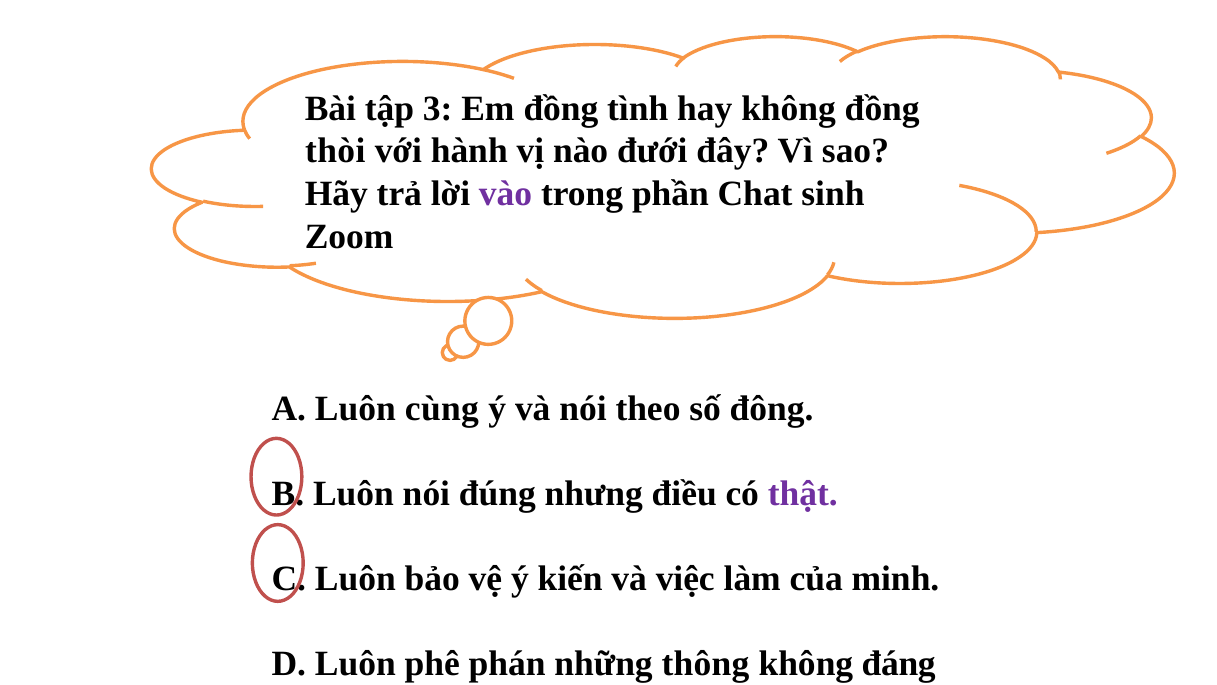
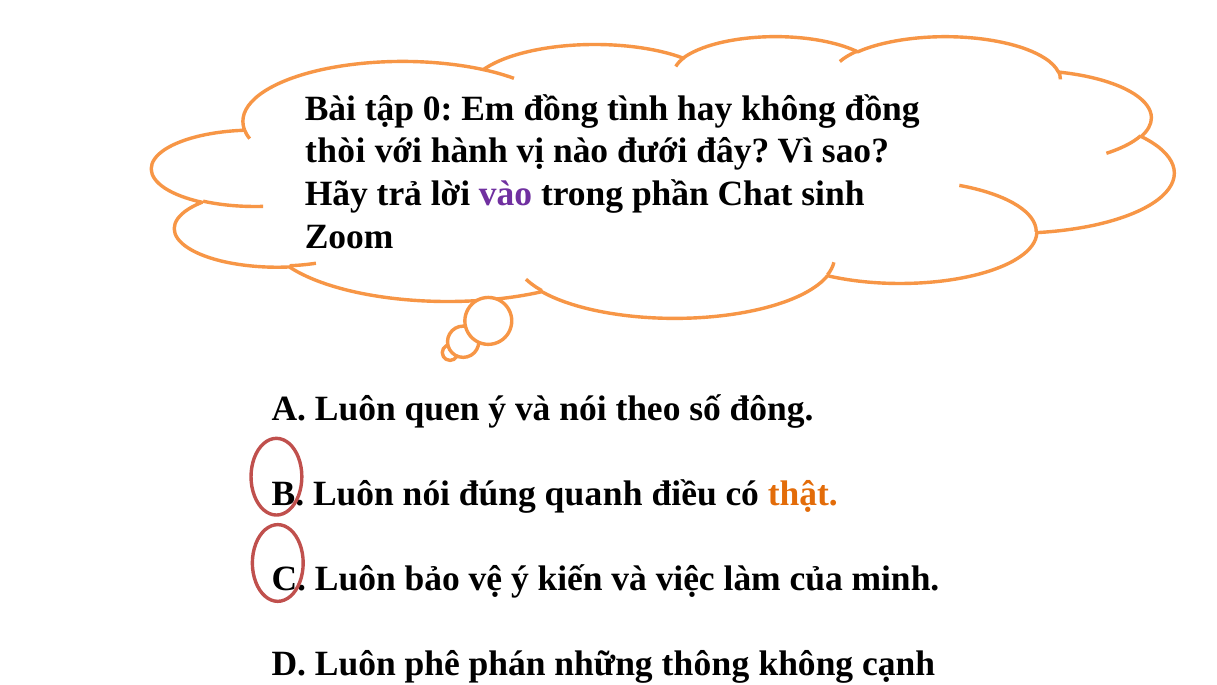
3: 3 -> 0 (438, 108)
cùng: cùng -> quen (442, 408)
nhưng: nhưng -> quanh (594, 493)
thật colour: purple -> orange (803, 493)
đáng: đáng -> cạnh (899, 664)
